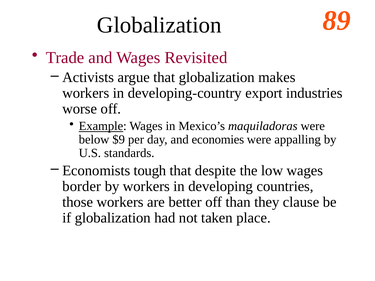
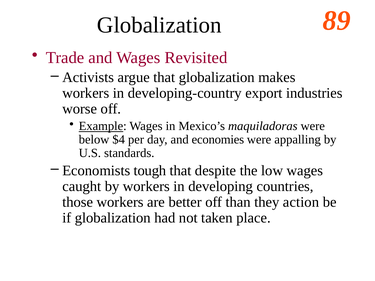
$9: $9 -> $4 (119, 140)
border: border -> caught (82, 186)
clause: clause -> action (301, 202)
